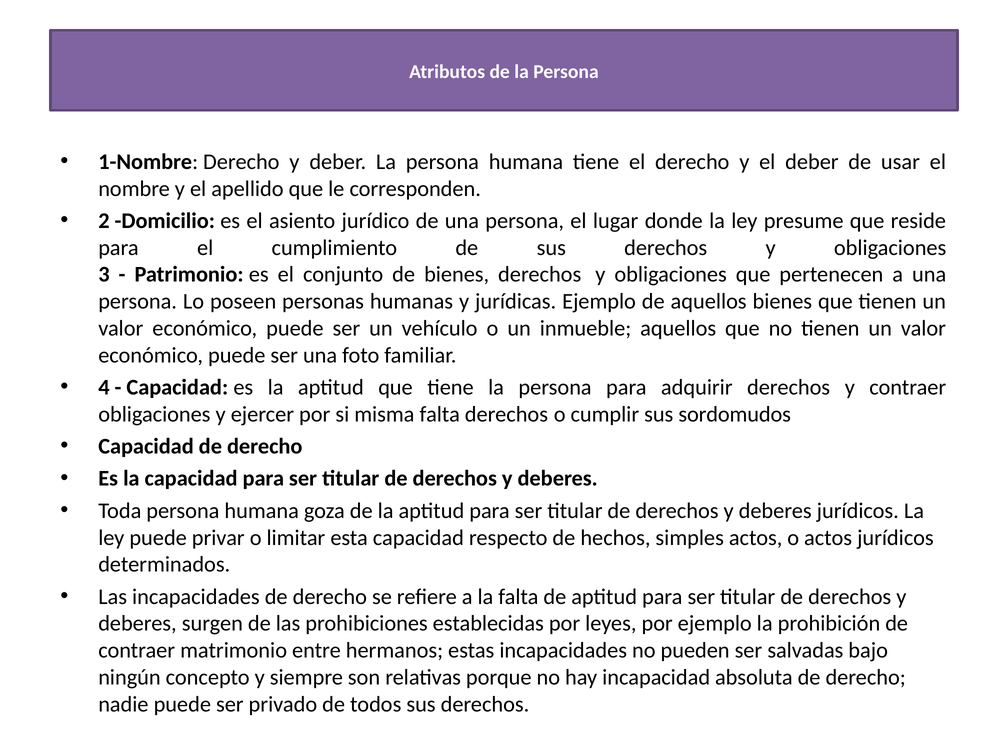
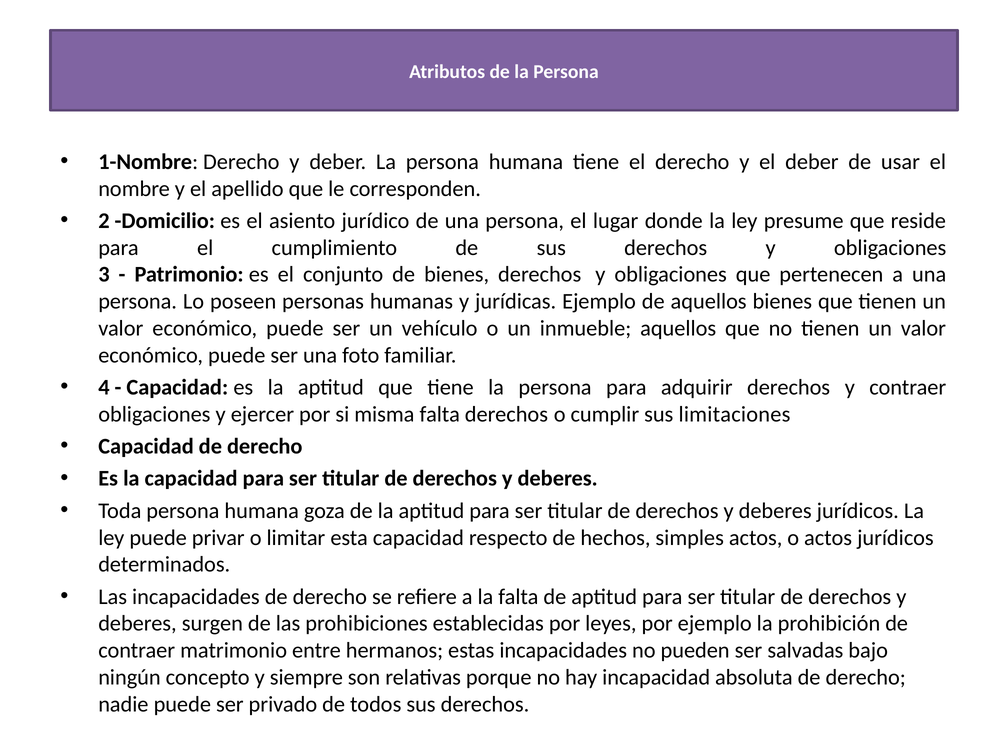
sordomudos: sordomudos -> limitaciones (734, 414)
